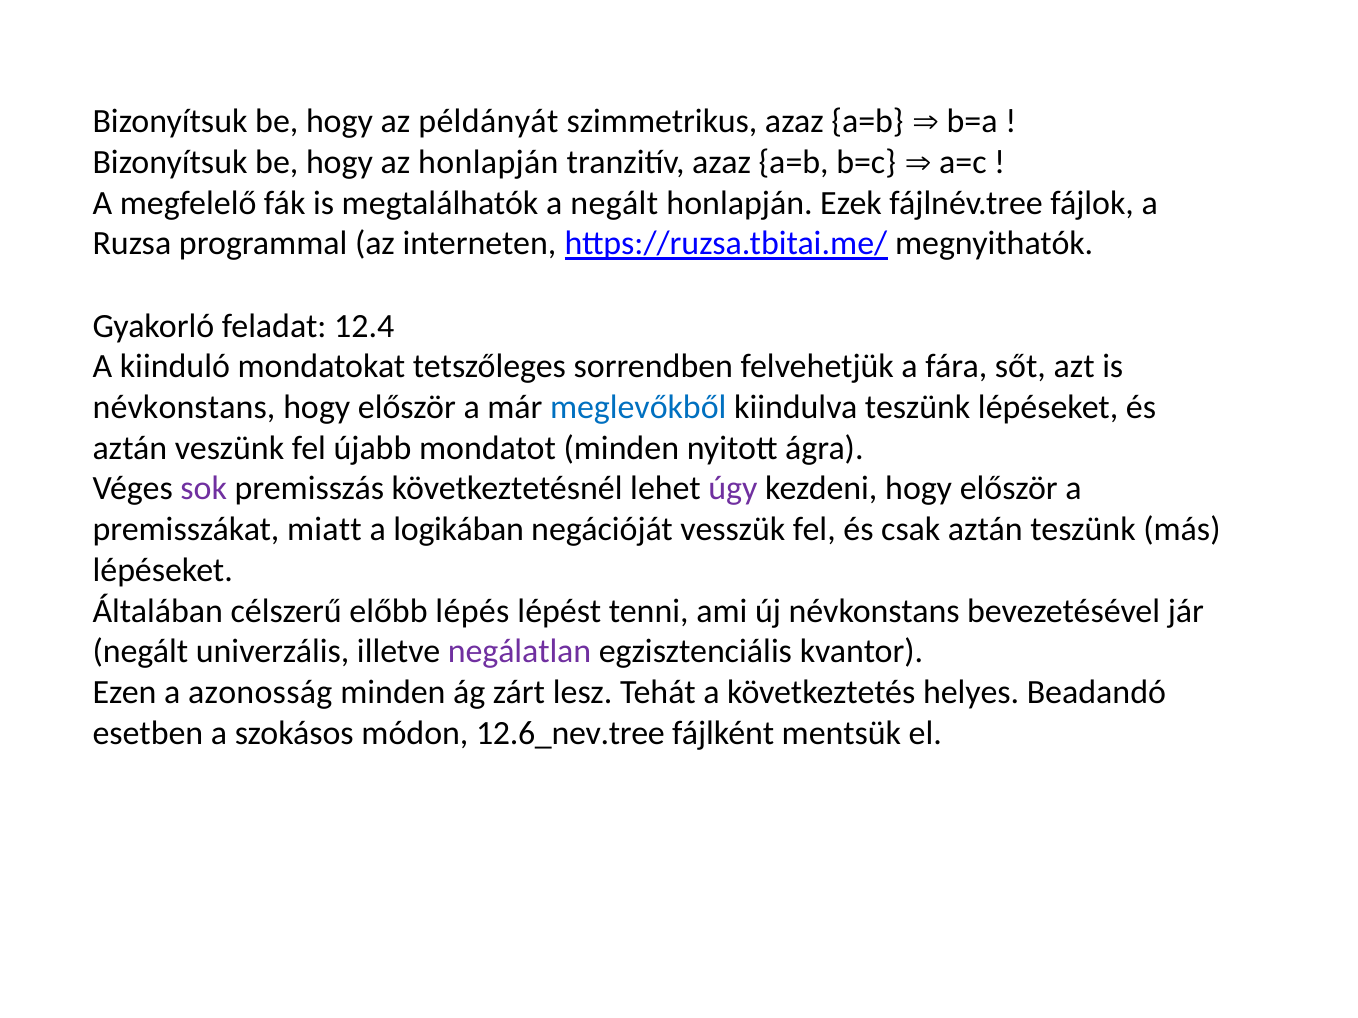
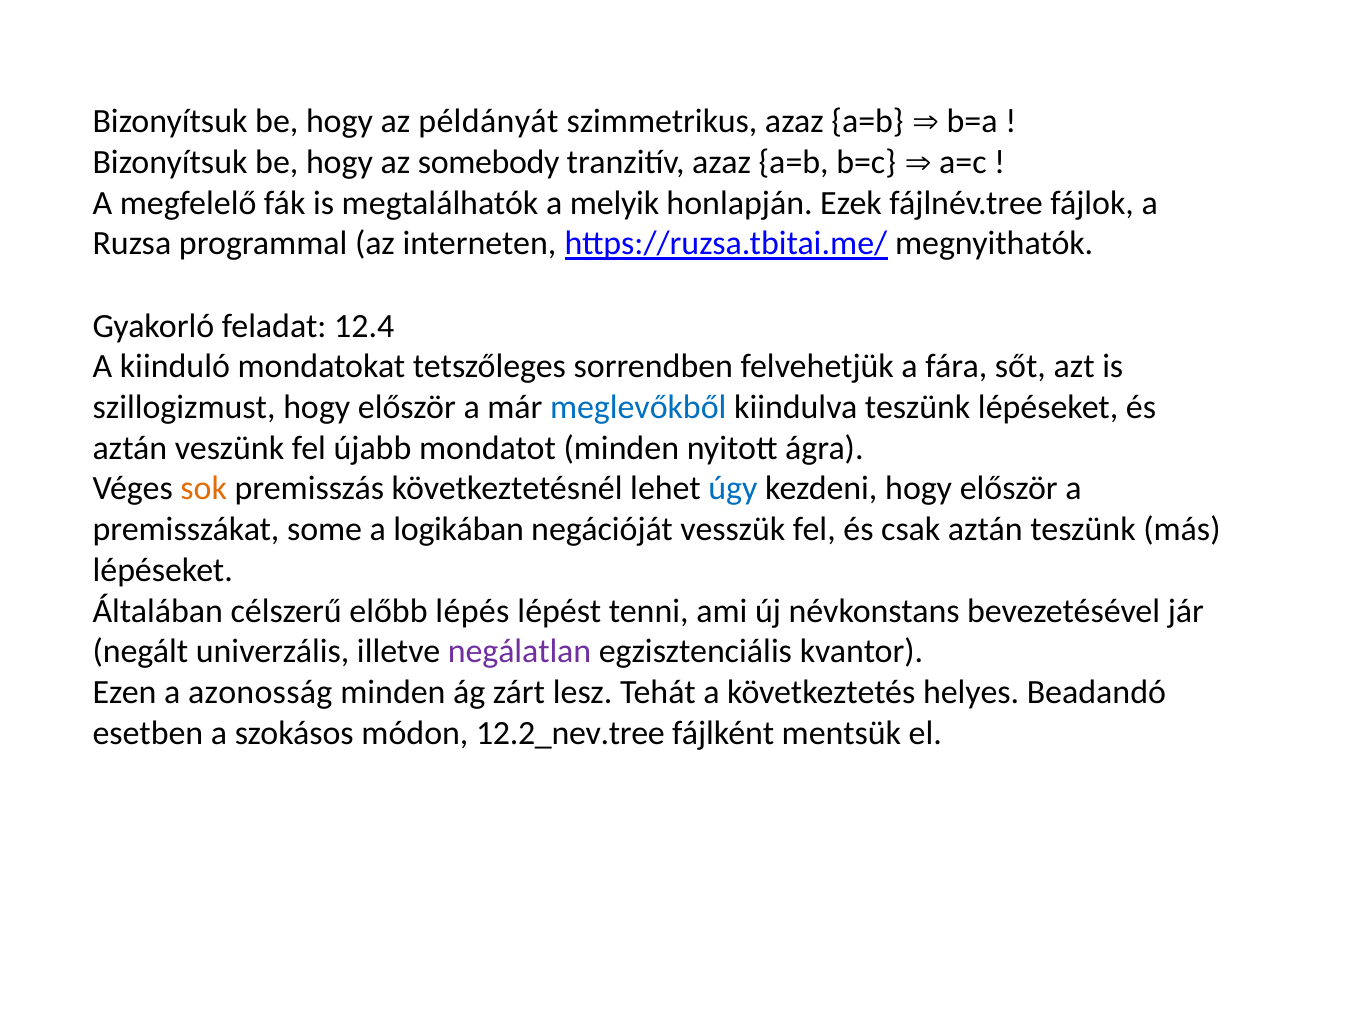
az honlapján: honlapján -> somebody (489, 162)
a negált: negált -> melyik (615, 203)
névkonstans: névkonstans -> szillogizmust (184, 407)
sok colour: purple -> orange (204, 489)
úgy colour: purple -> blue (733, 489)
miatt: miatt -> some (325, 530)
12.6_nev.tree: 12.6_nev.tree -> 12.2_nev.tree (570, 733)
